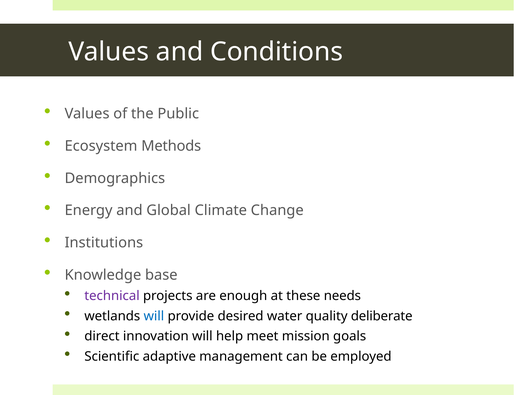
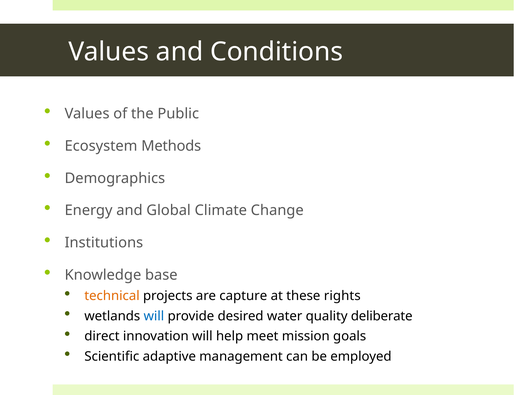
technical colour: purple -> orange (112, 296)
enough: enough -> capture (243, 296)
needs: needs -> rights (342, 296)
